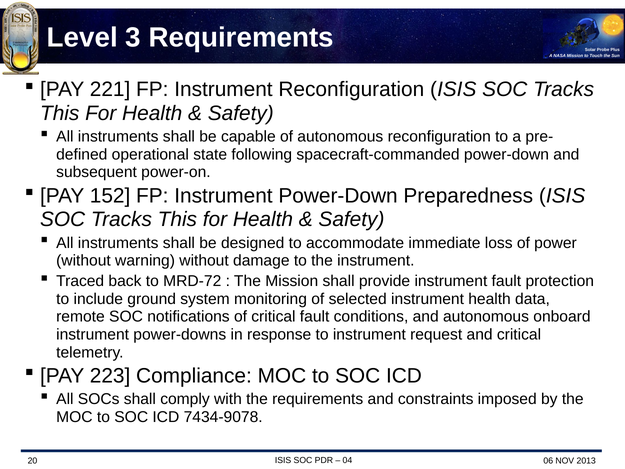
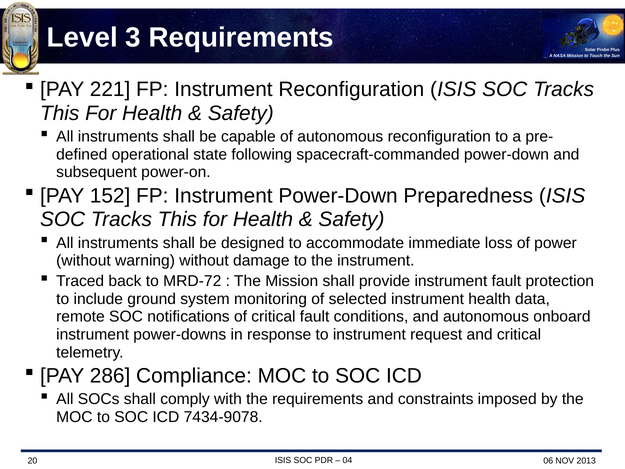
223: 223 -> 286 (110, 376)
